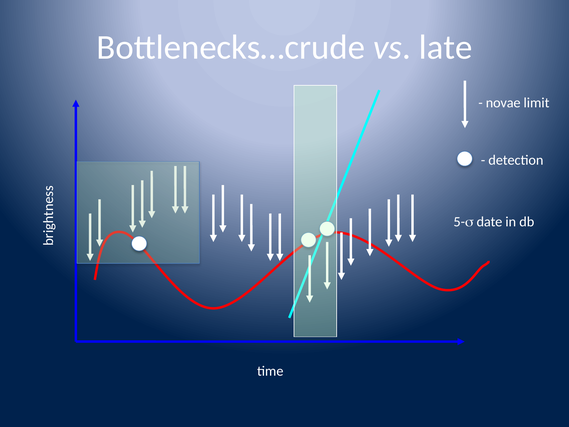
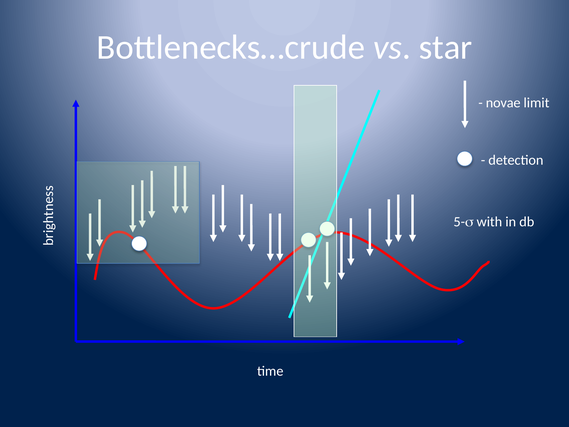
late: late -> star (446, 47)
date: date -> with (489, 222)
